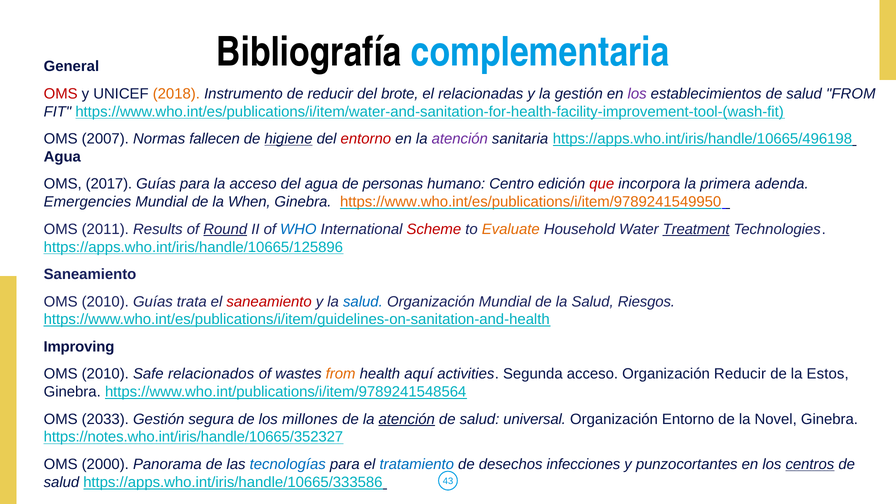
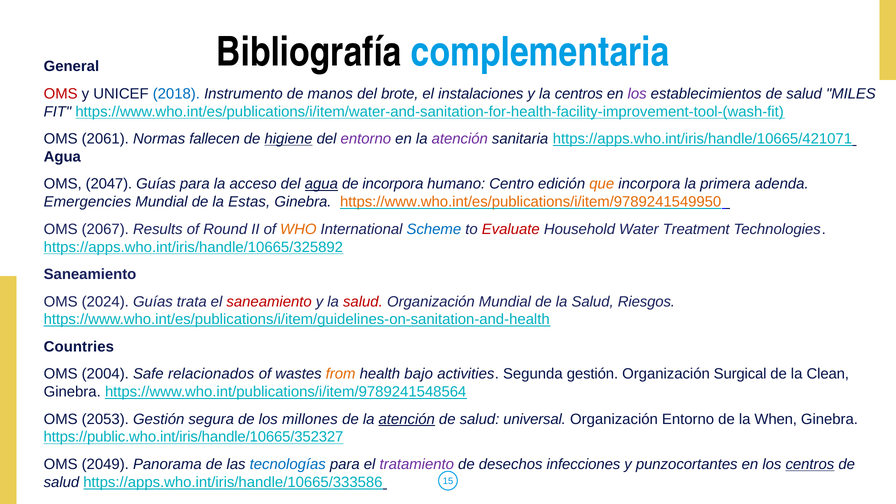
2018 colour: orange -> blue (176, 94)
de reducir: reducir -> manos (330, 94)
relacionadas: relacionadas -> instalaciones (481, 94)
la gestión: gestión -> centros (579, 94)
salud FROM: FROM -> MILES (851, 94)
2007: 2007 -> 2061 (105, 139)
entorno colour: red -> purple (366, 139)
https://apps.who.int/iris/handle/10665/496198: https://apps.who.int/iris/handle/10665/496198 -> https://apps.who.int/iris/handle/10665/421071 (702, 139)
2017: 2017 -> 2047 (109, 184)
agua underline: none -> present (321, 184)
de personas: personas -> incorpora (393, 184)
que colour: red -> orange (602, 184)
When: When -> Estas (249, 202)
2011: 2011 -> 2067 (105, 229)
Round underline: present -> none (225, 229)
WHO colour: blue -> orange (298, 229)
Scheme colour: red -> blue (434, 229)
Evaluate colour: orange -> red (511, 229)
Treatment underline: present -> none (696, 229)
https://apps.who.int/iris/handle/10665/125896: https://apps.who.int/iris/handle/10665/125896 -> https://apps.who.int/iris/handle/10665/325892 (193, 247)
2010: 2010 -> 2024 (105, 302)
salud colour: blue -> red (363, 302)
Improving: Improving -> Countries (79, 347)
2010: 2010 -> 2004 (105, 374)
aquí: aquí -> bajo (419, 374)
Segunda acceso: acceso -> gestión (592, 374)
Organización Reducir: Reducir -> Surgical (740, 374)
Estos: Estos -> Clean (828, 374)
2033: 2033 -> 2053 (105, 419)
Novel: Novel -> When (776, 419)
https://notes.who.int/iris/handle/10665/352327: https://notes.who.int/iris/handle/10665/352327 -> https://public.who.int/iris/handle/10665/352327 (193, 437)
2000: 2000 -> 2049 (105, 464)
tratamiento colour: blue -> purple (417, 464)
43: 43 -> 15 (448, 481)
